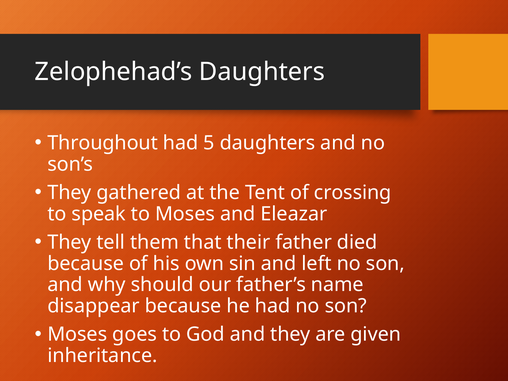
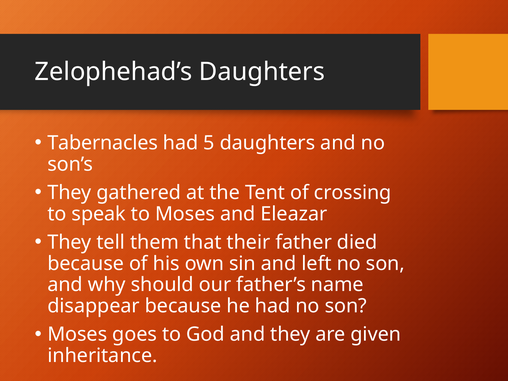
Throughout: Throughout -> Tabernacles (103, 143)
